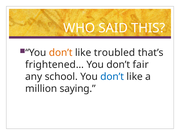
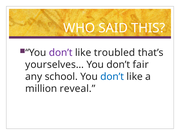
don’t colour: orange -> purple (61, 53)
frightened…: frightened… -> yourselves… (55, 65)
saying: saying -> reveal (78, 89)
